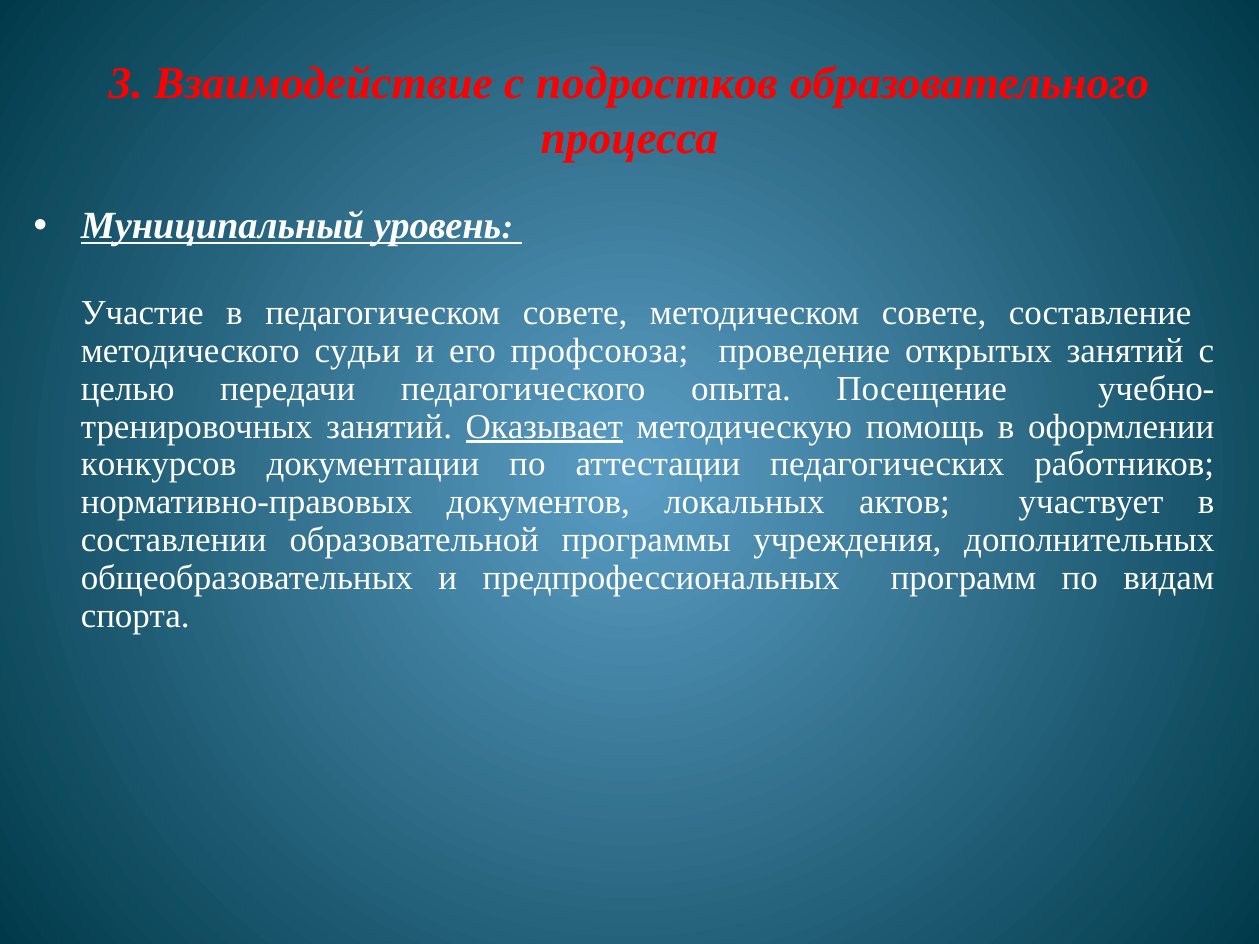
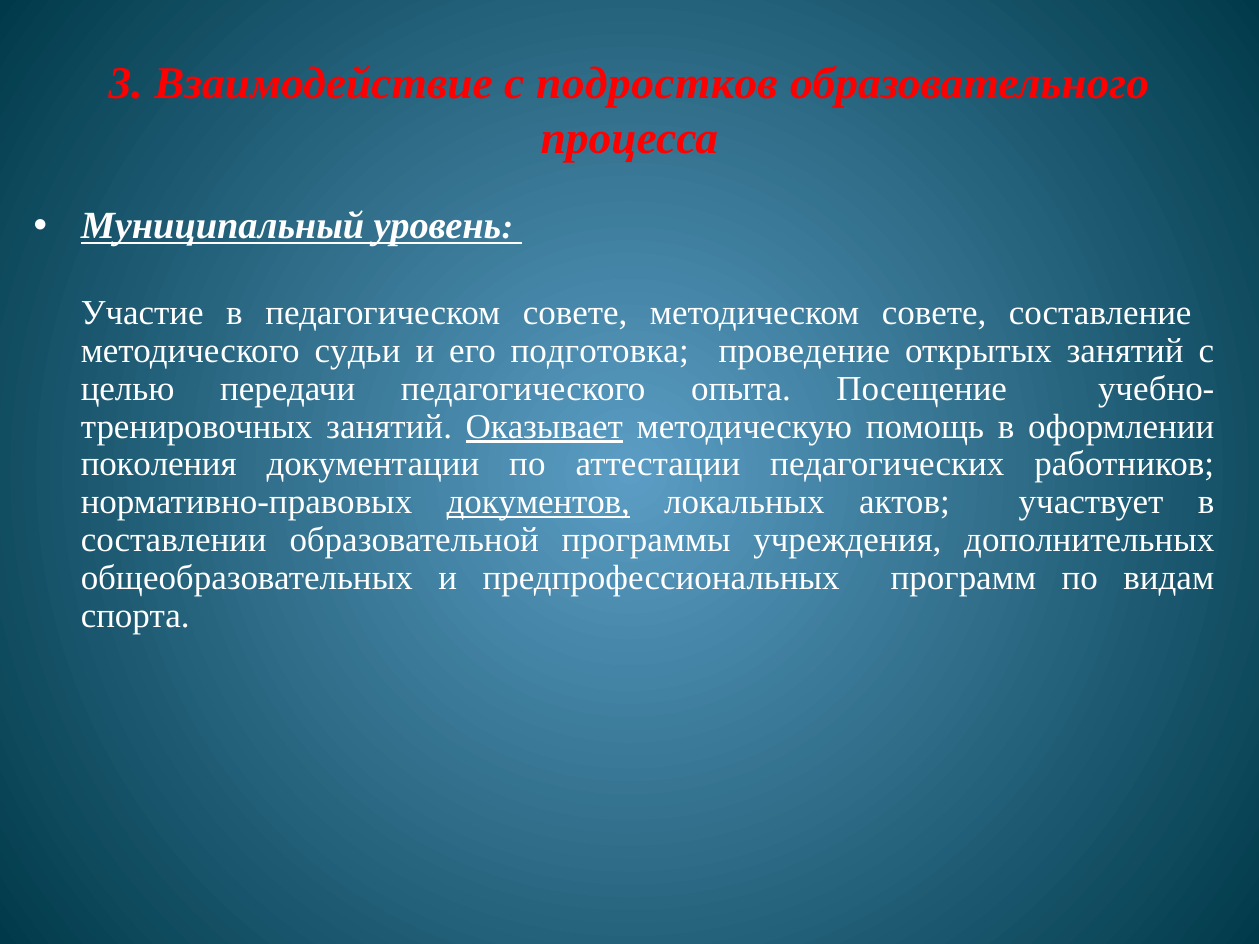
профсоюза: профсоюза -> подготовка (600, 351)
конкурсов: конкурсов -> поколения (159, 464)
документов underline: none -> present (538, 502)
